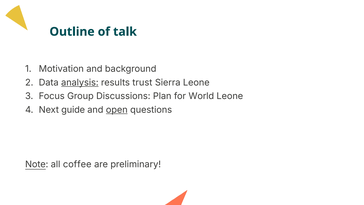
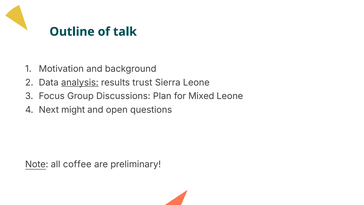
World: World -> Mixed (201, 96)
guide: guide -> might (73, 110)
open underline: present -> none (117, 110)
